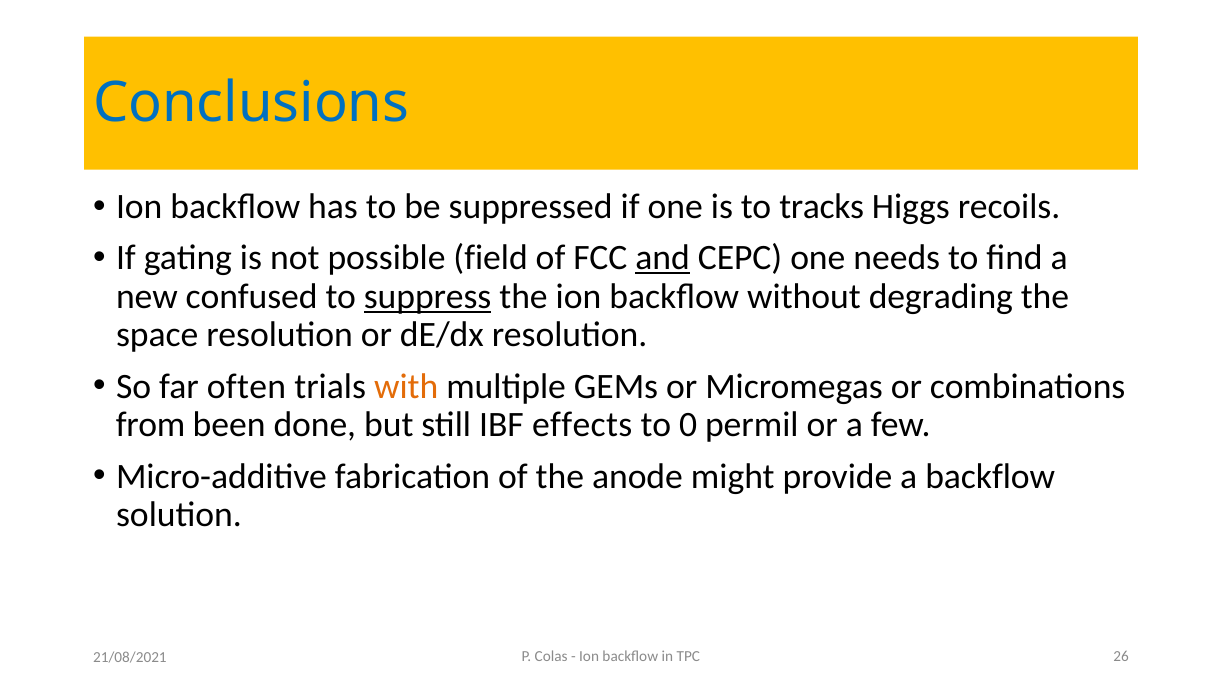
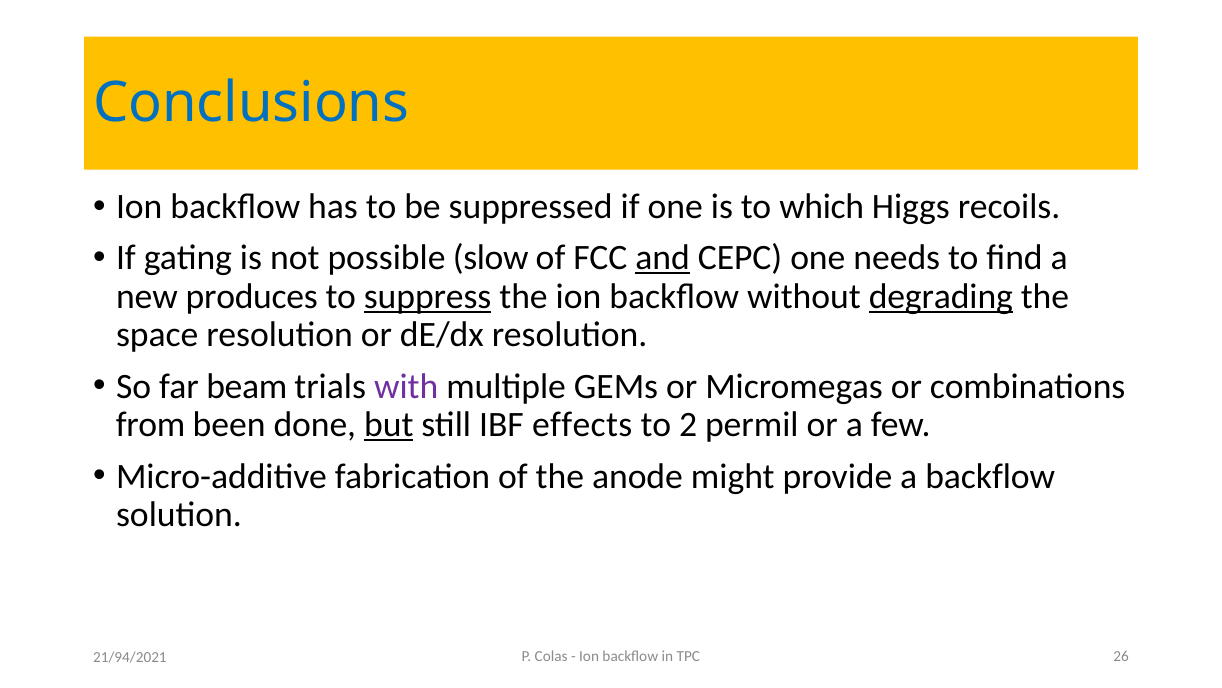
tracks: tracks -> which (822, 207)
field: field -> slow (491, 258)
confused: confused -> produces (252, 296)
degrading underline: none -> present (941, 296)
often: often -> beam (247, 386)
with colour: orange -> purple (406, 386)
but underline: none -> present (389, 425)
0: 0 -> 2 (688, 425)
21/08/2021: 21/08/2021 -> 21/94/2021 (130, 656)
